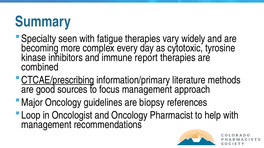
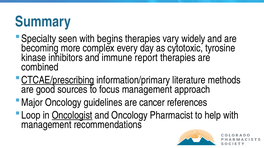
fatigue: fatigue -> begins (110, 39)
biopsy: biopsy -> cancer (152, 103)
Oncologist underline: none -> present (72, 116)
